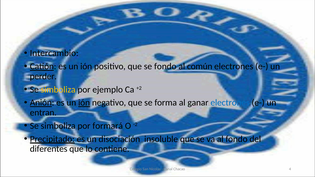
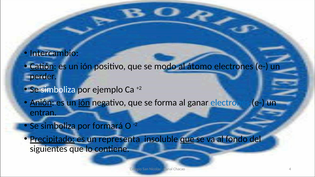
se fondo: fondo -> modo (165, 66)
común: común -> átomo (200, 66)
simboliza colour: yellow -> white (58, 90)
disociación: disociación -> representa (119, 139)
que underline: none -> present (187, 139)
diferentes: diferentes -> siguientes (49, 149)
